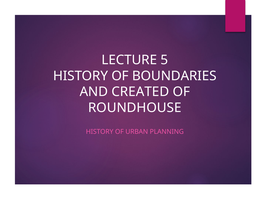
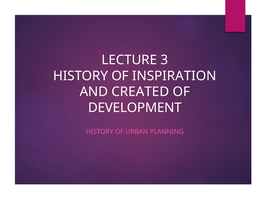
5: 5 -> 3 (164, 60)
BOUNDARIES: BOUNDARIES -> INSPIRATION (174, 76)
ROUNDHOUSE: ROUNDHOUSE -> DEVELOPMENT (135, 108)
